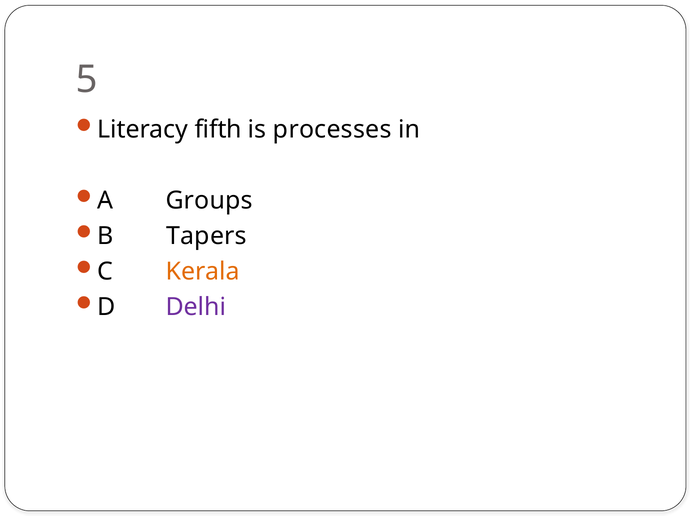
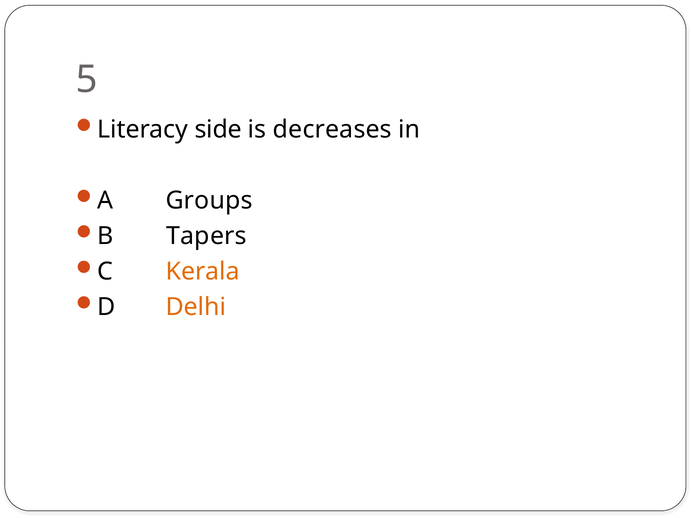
fifth: fifth -> side (218, 130)
processes: processes -> decreases (332, 130)
Delhi colour: purple -> orange (196, 307)
